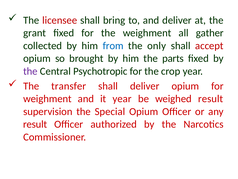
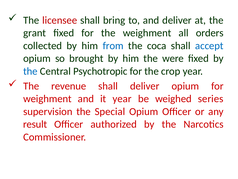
gather: gather -> orders (210, 33)
only: only -> coca (157, 46)
accept colour: red -> blue (209, 46)
parts: parts -> were (173, 58)
the colour: purple -> blue (30, 71)
transfer: transfer -> revenue (69, 86)
weighed result: result -> series (211, 99)
